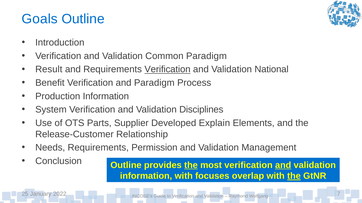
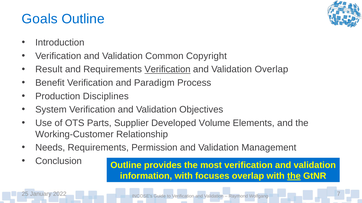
Common Paradigm: Paradigm -> Copyright (206, 56)
Validation National: National -> Overlap (271, 70)
Production Information: Information -> Disciplines (106, 96)
Disciplines: Disciplines -> Objectives (201, 110)
Explain: Explain -> Volume (215, 123)
Release-Customer: Release-Customer -> Working-Customer (74, 135)
the underline: present -> none (191, 166)
and underline: present -> none (283, 166)
